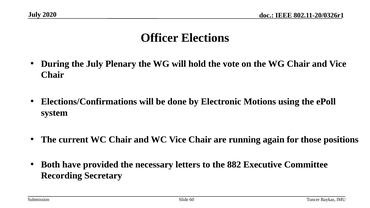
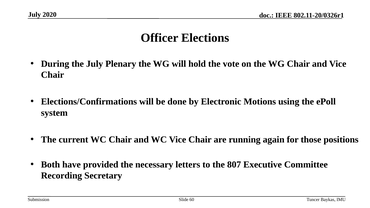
882: 882 -> 807 (234, 165)
